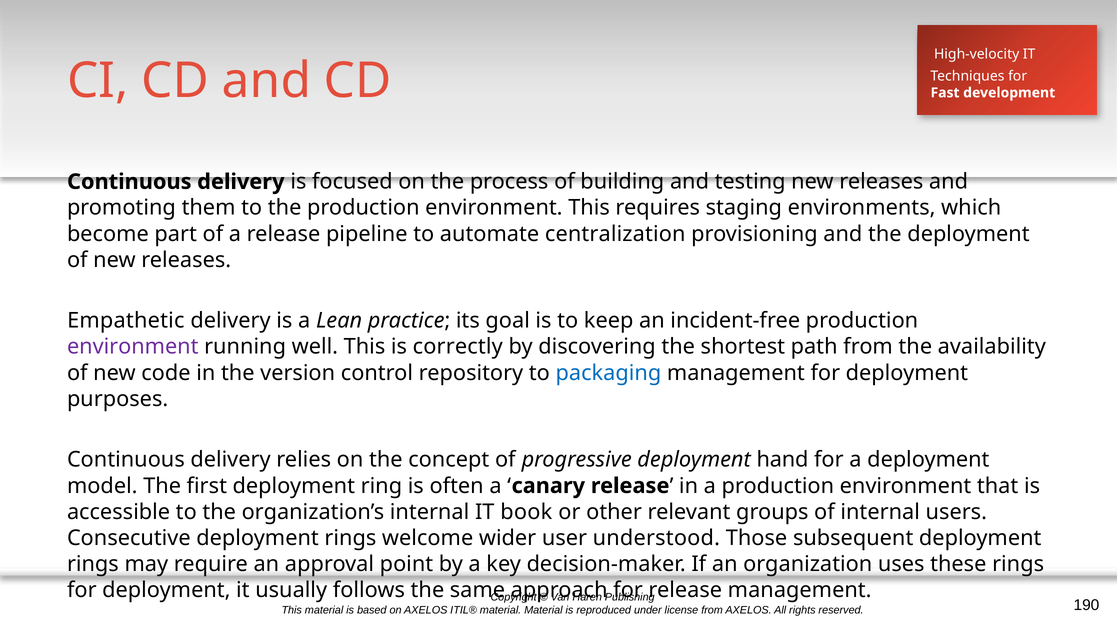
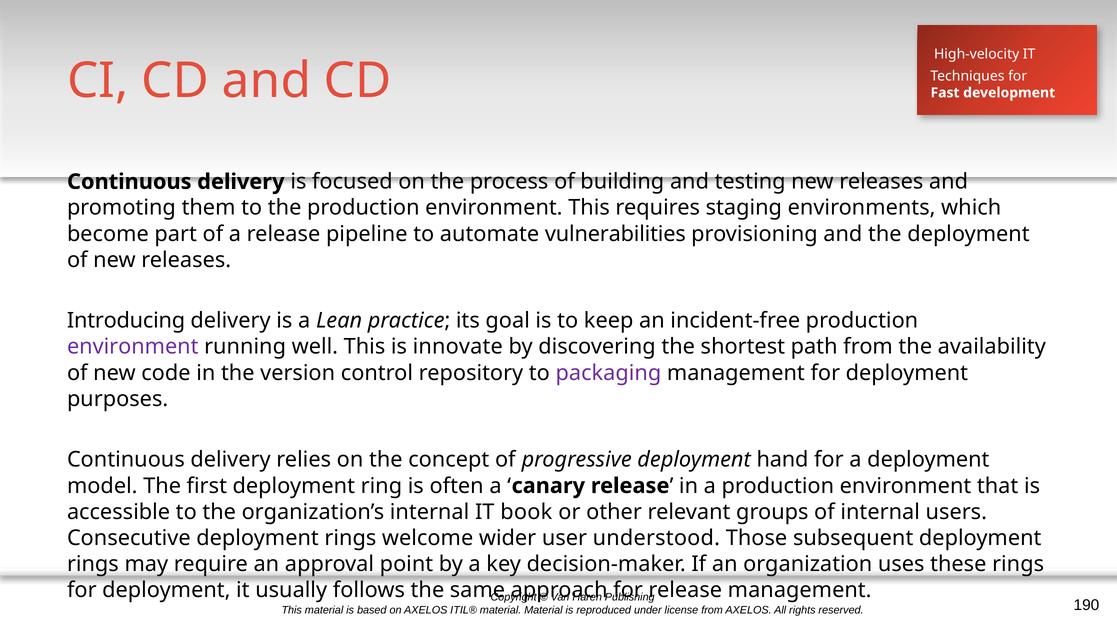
centralization: centralization -> vulnerabilities (615, 234)
Empathetic: Empathetic -> Introducing (126, 321)
correctly: correctly -> innovate (458, 347)
packaging colour: blue -> purple (608, 373)
